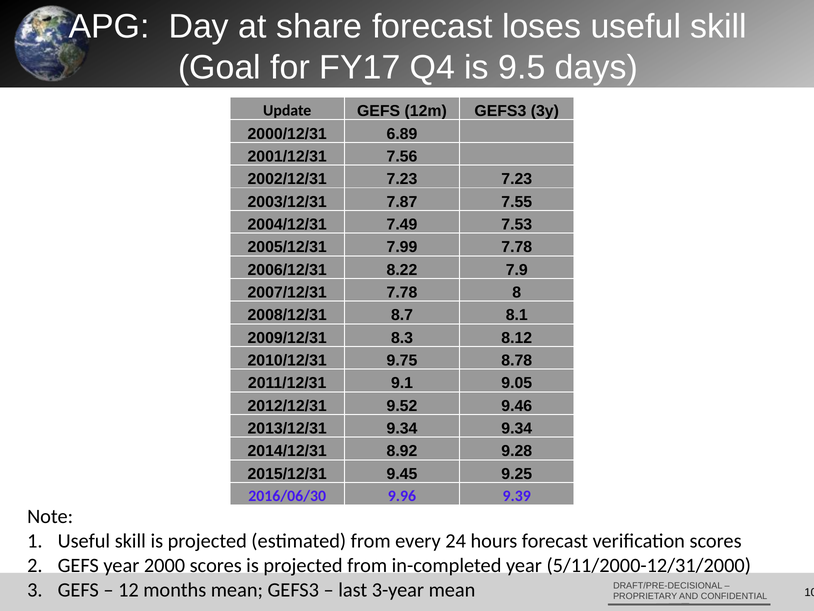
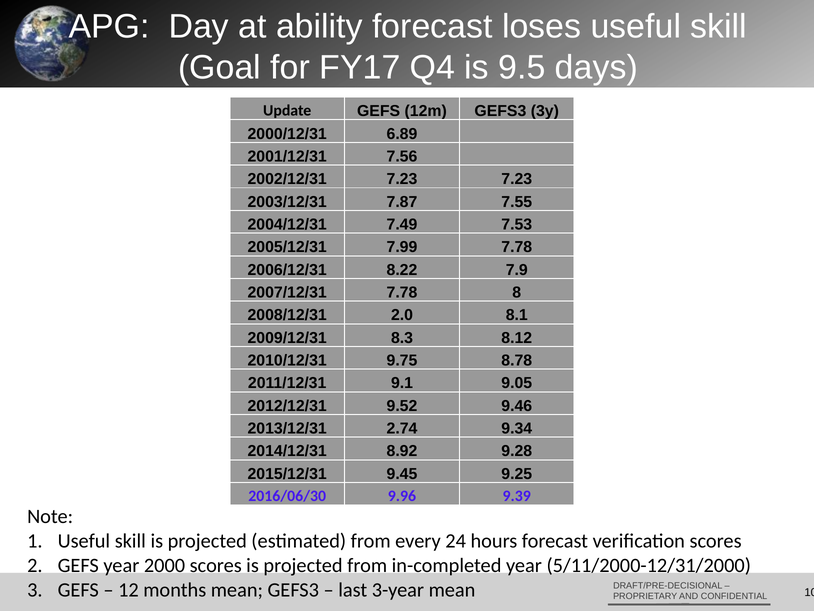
share: share -> ability (319, 27)
8.7: 8.7 -> 2.0 (402, 315)
2013/12/31 9.34: 9.34 -> 2.74 (402, 428)
